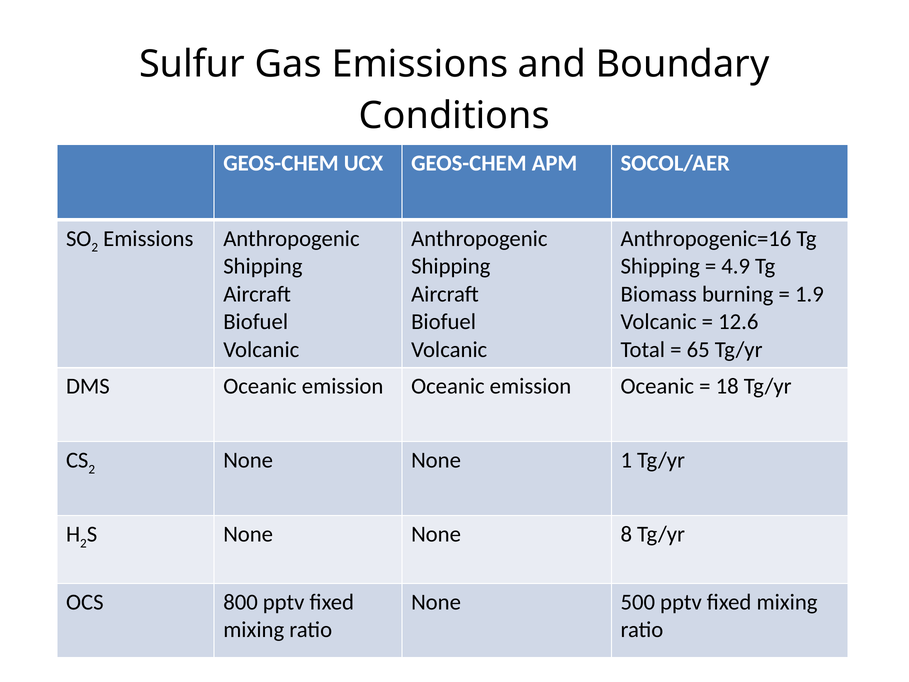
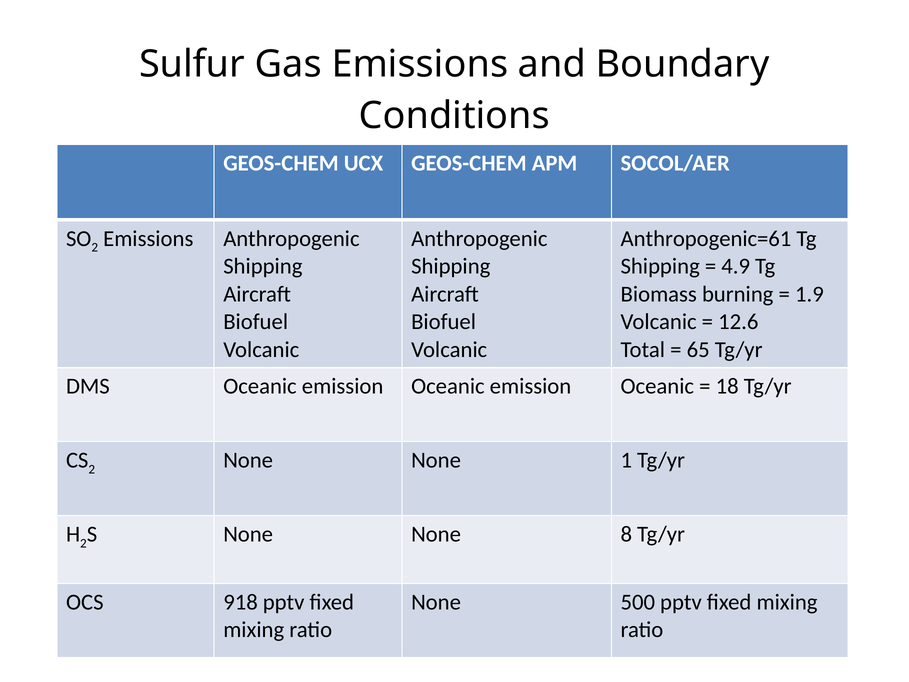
Anthropogenic=16: Anthropogenic=16 -> Anthropogenic=61 (706, 239)
800: 800 -> 918 (241, 602)
